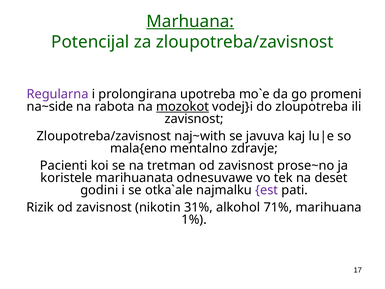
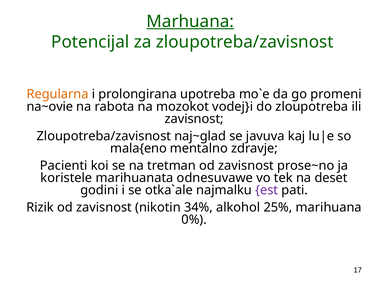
Regularna colour: purple -> orange (58, 94)
na~side: na~side -> na~ovie (50, 106)
mozokot underline: present -> none (183, 106)
naj~with: naj~with -> naj~glad (200, 136)
31%: 31% -> 34% (198, 207)
71%: 71% -> 25% (278, 207)
1%: 1% -> 0% (194, 220)
